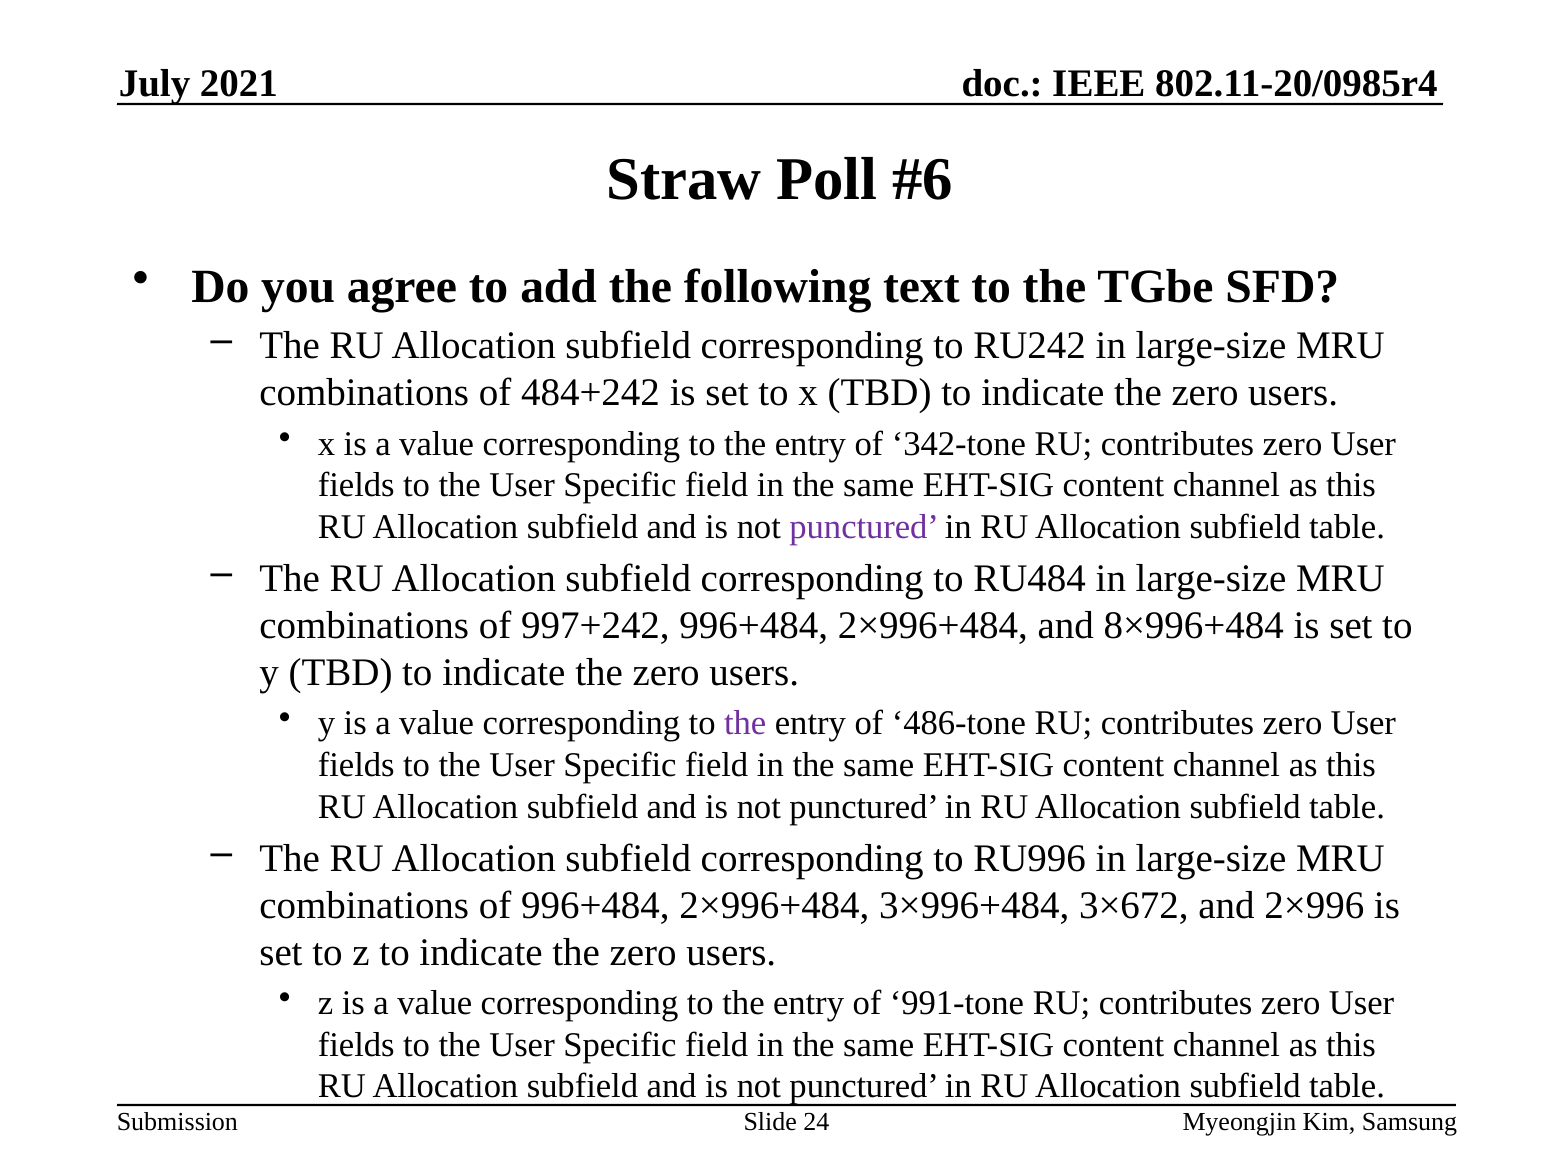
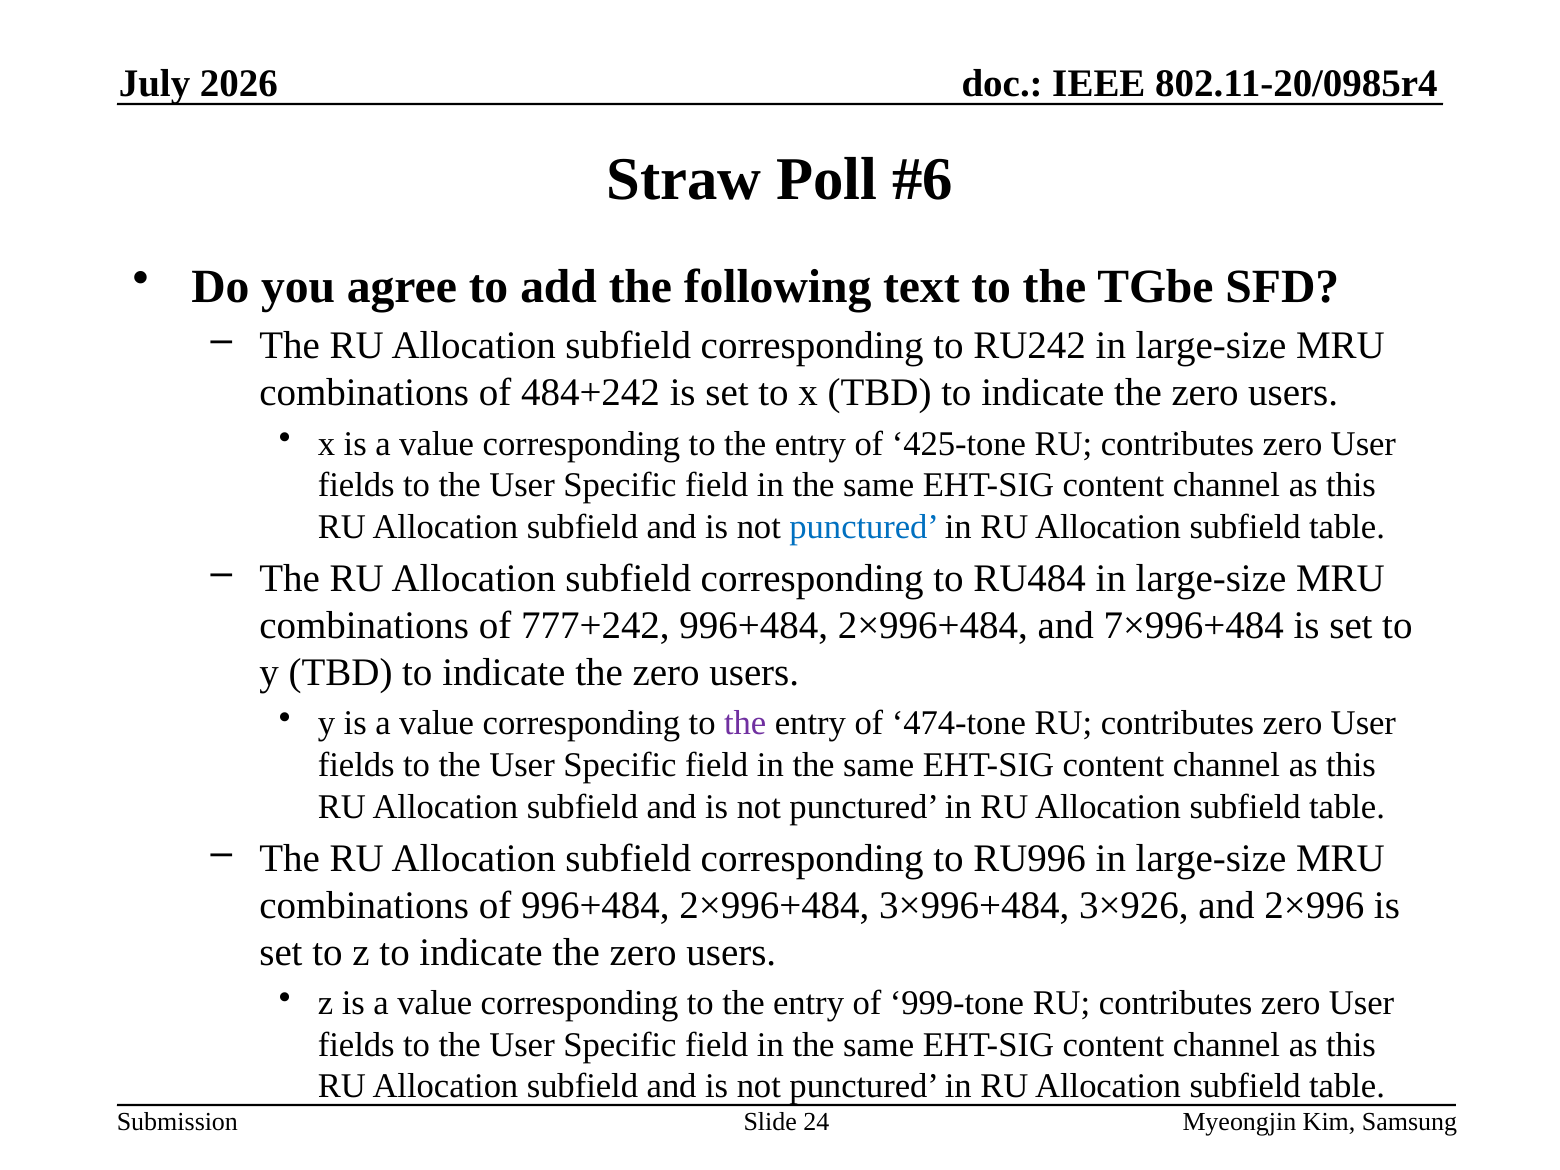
2021: 2021 -> 2026 (239, 83)
342-tone: 342-tone -> 425-tone (959, 444)
punctured colour: purple -> blue (864, 527)
997+242: 997+242 -> 777+242 (595, 626)
8×996+484: 8×996+484 -> 7×996+484 (1194, 626)
486-tone: 486-tone -> 474-tone (959, 723)
3×672: 3×672 -> 3×926 (1134, 906)
991-tone: 991-tone -> 999-tone (957, 1003)
